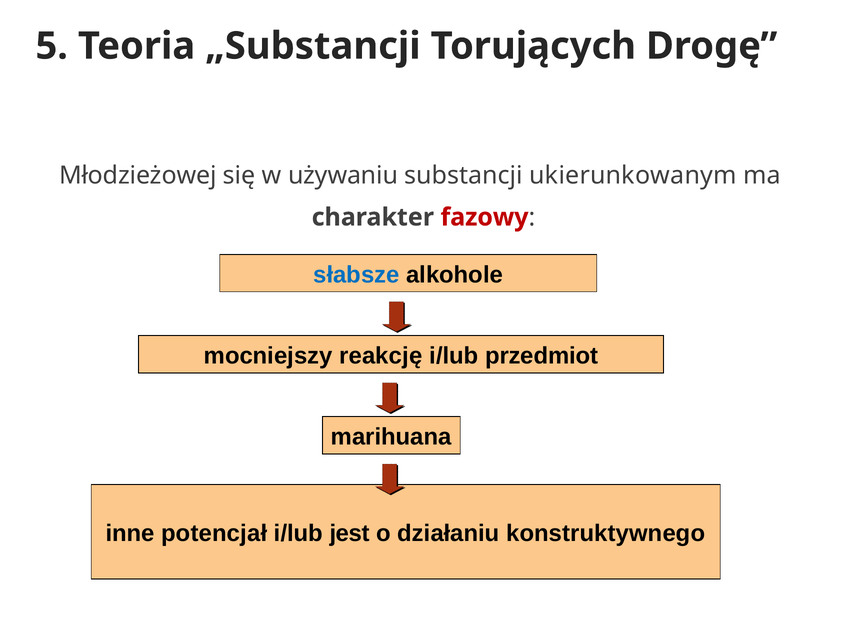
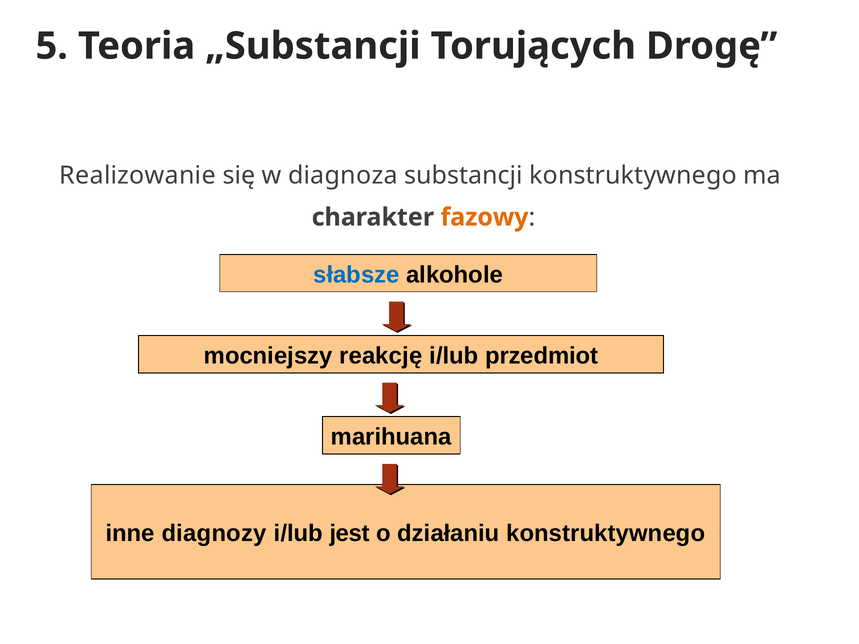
Młodzieżowej: Młodzieżowej -> Realizowanie (138, 175)
używaniu: używaniu -> diagnoza (343, 175)
substancji ukierunkowanym: ukierunkowanym -> konstruktywnego (633, 175)
fazowy colour: red -> orange (485, 217)
potencjał: potencjał -> diagnozy (214, 534)
